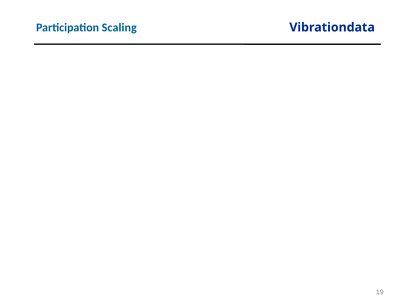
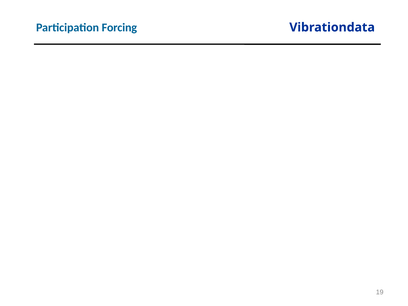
Scaling: Scaling -> Forcing (119, 28)
